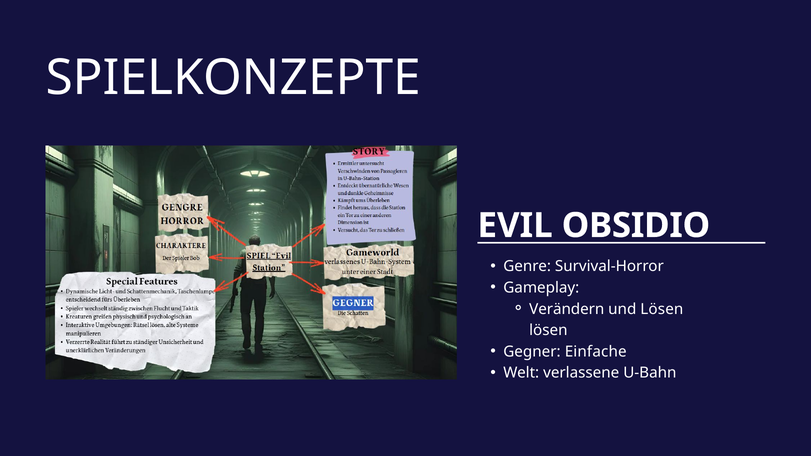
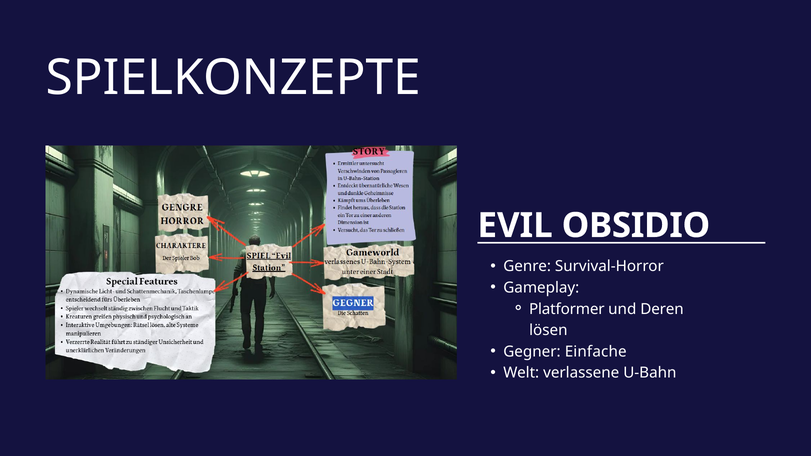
Verändern: Verändern -> Platformer (567, 309)
und Lösen: Lösen -> Deren (662, 309)
